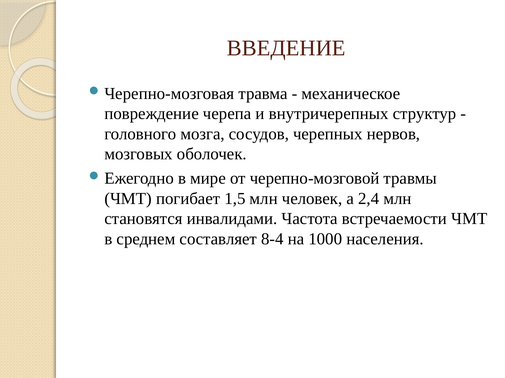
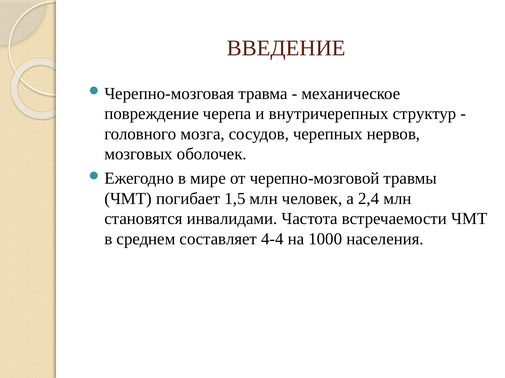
8-4: 8-4 -> 4-4 (272, 239)
